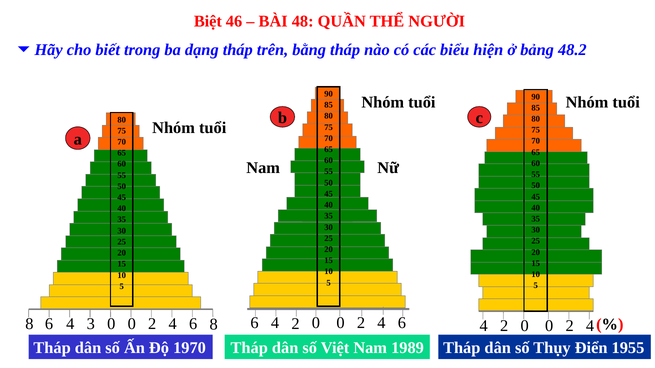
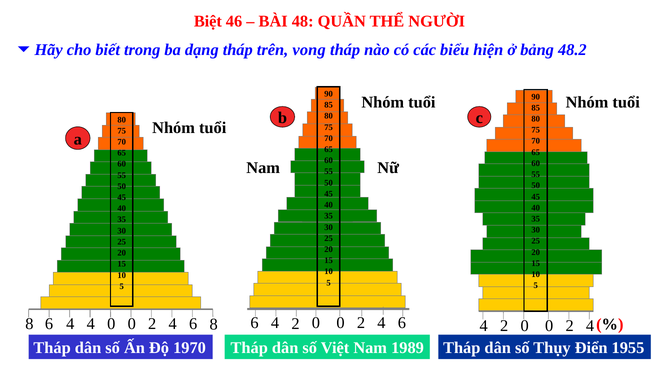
bằng: bằng -> vong (309, 50)
4 3: 3 -> 4 (91, 324)
